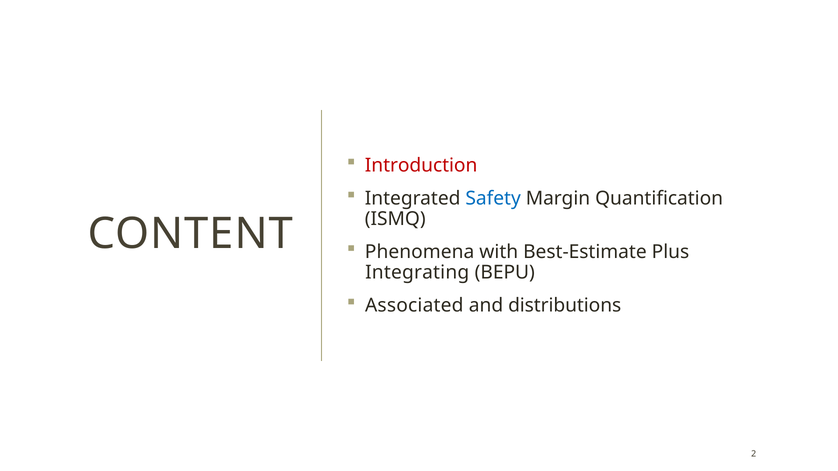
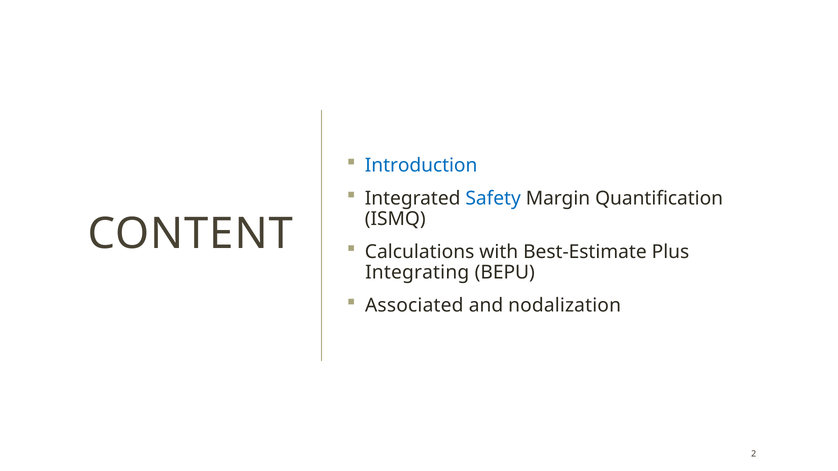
Introduction colour: red -> blue (421, 165)
Phenomena: Phenomena -> Calculations (420, 252)
distributions: distributions -> nodalization (565, 306)
